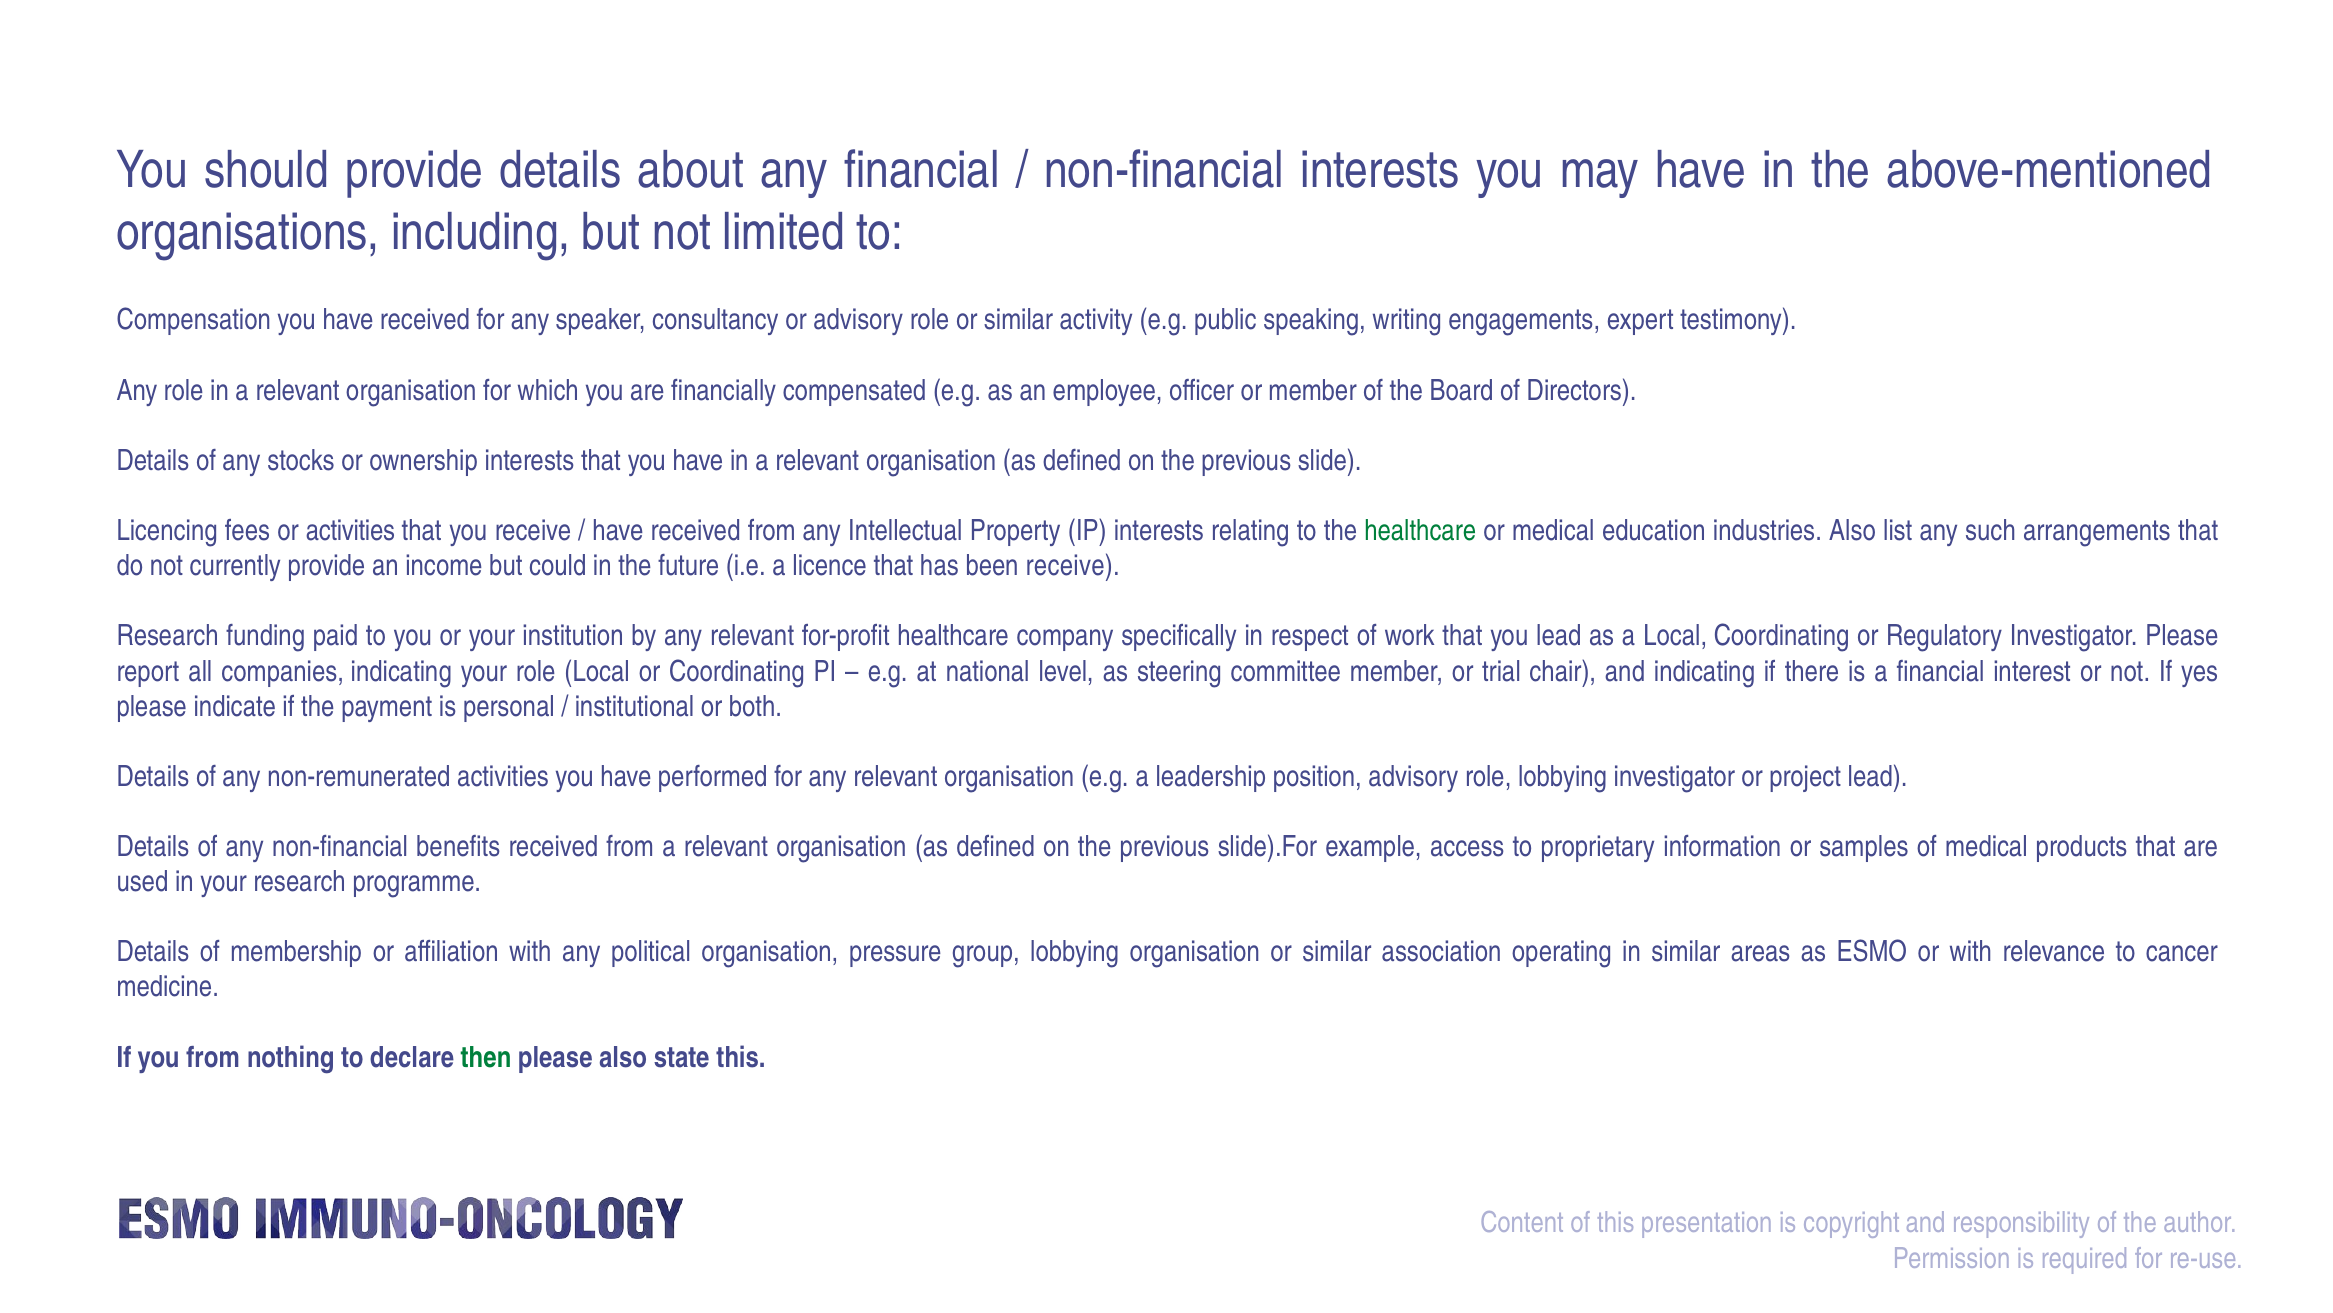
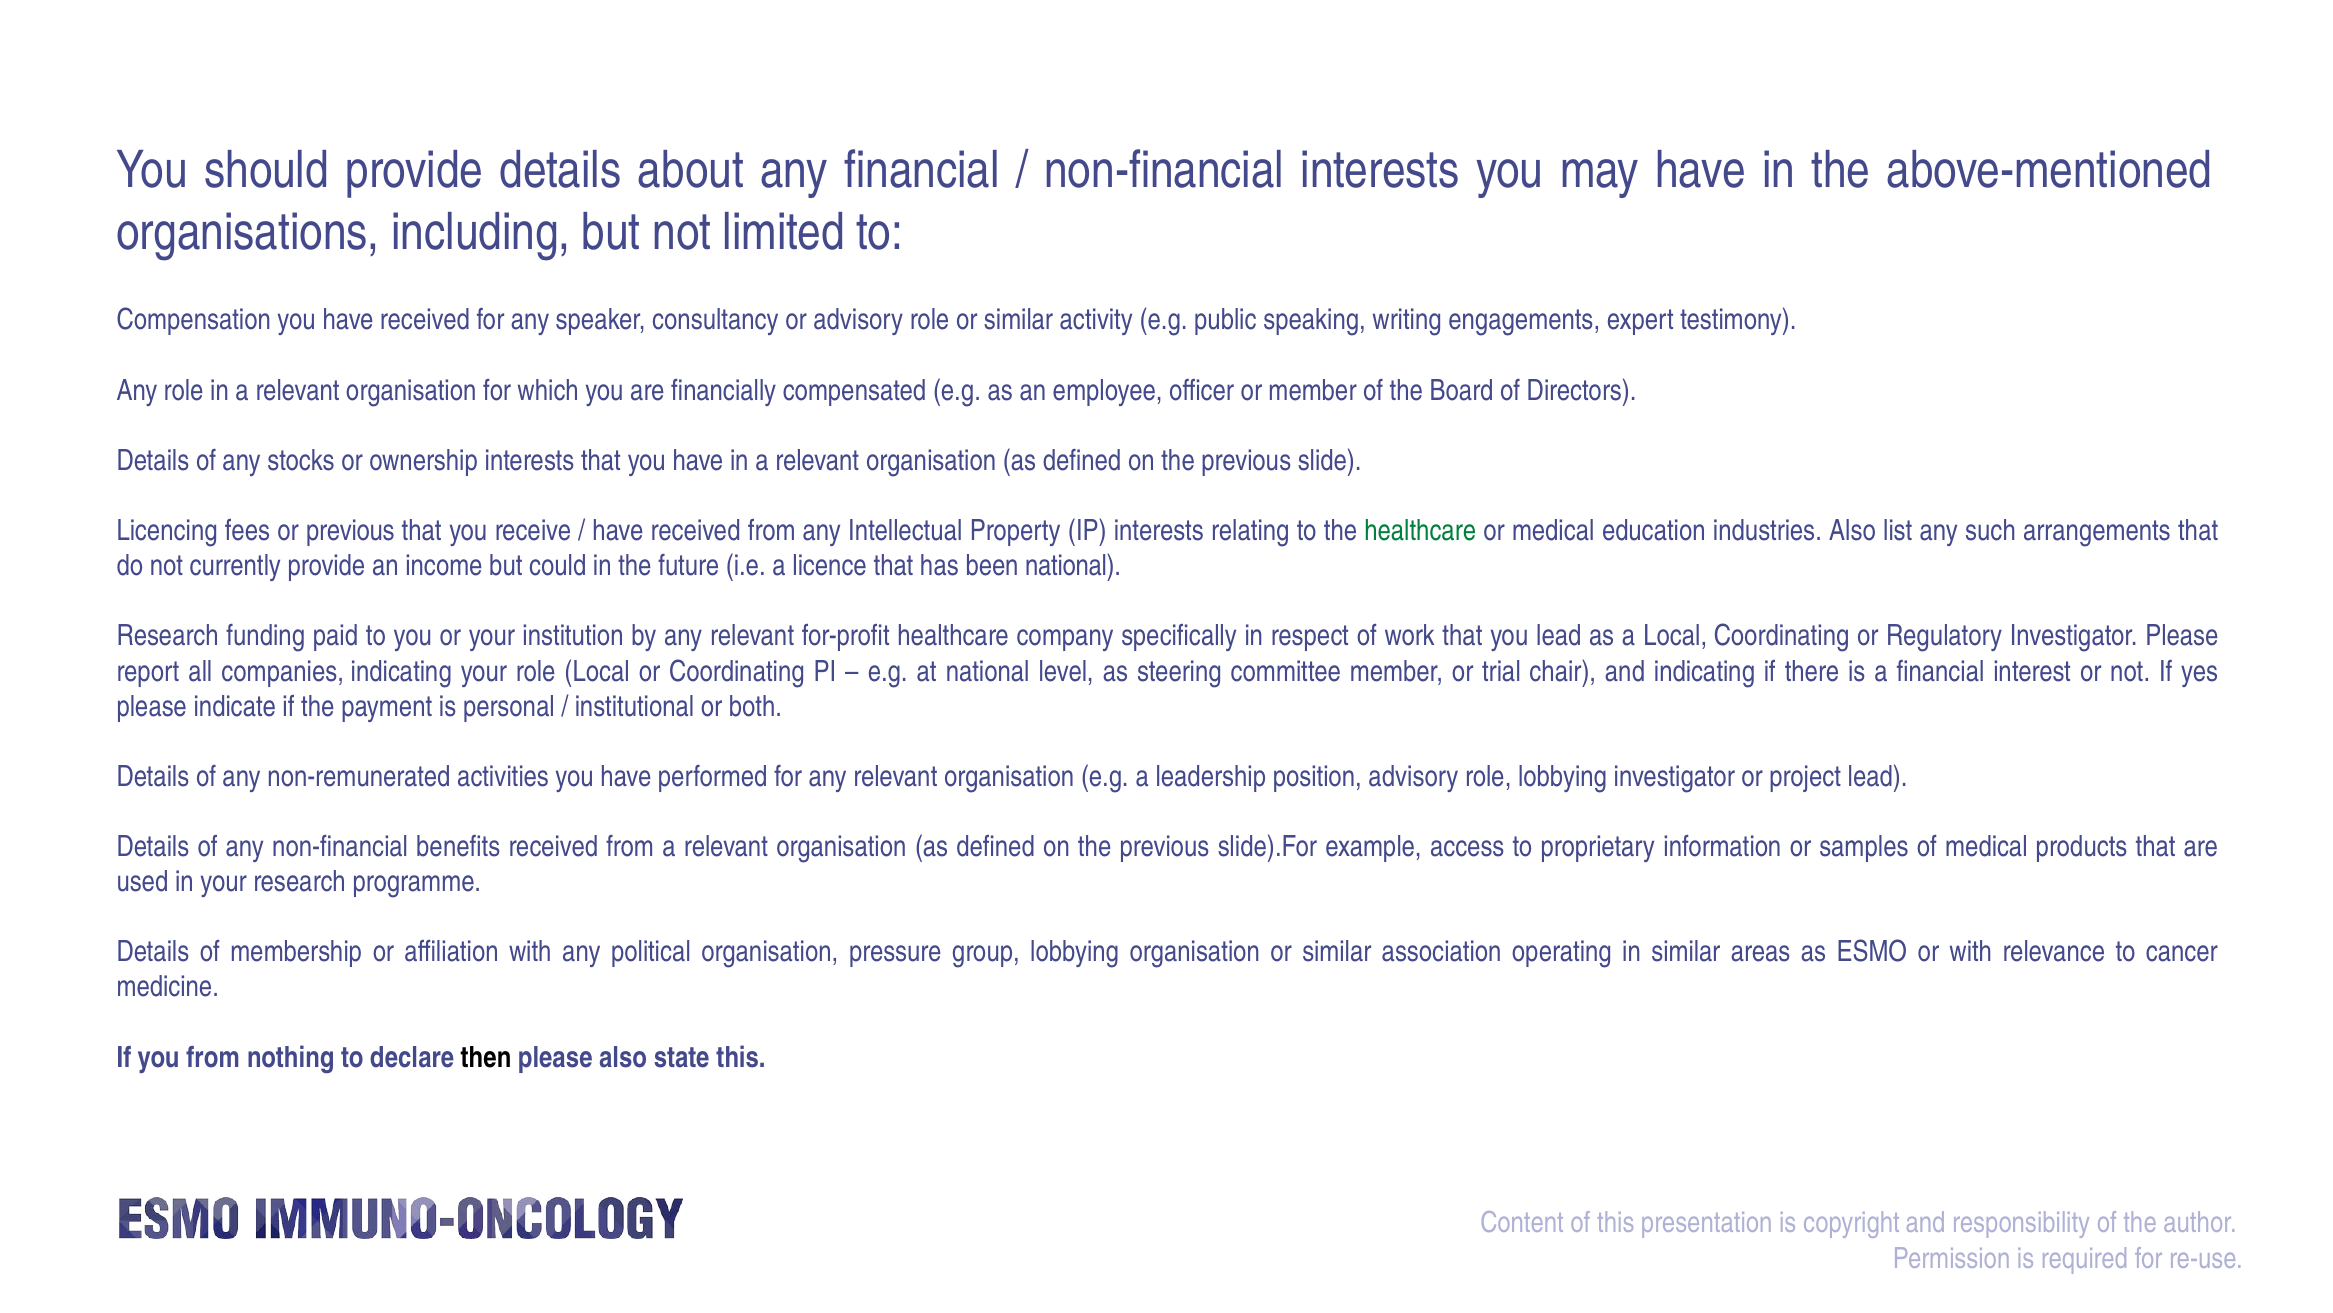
or activities: activities -> previous (350, 531)
been receive: receive -> national (1073, 566)
then colour: green -> black (486, 1057)
